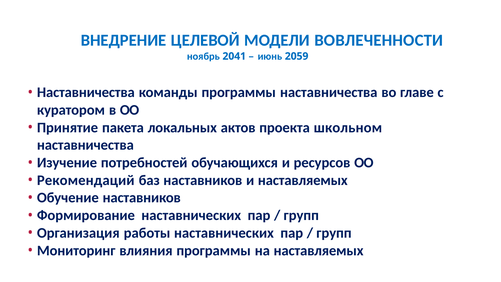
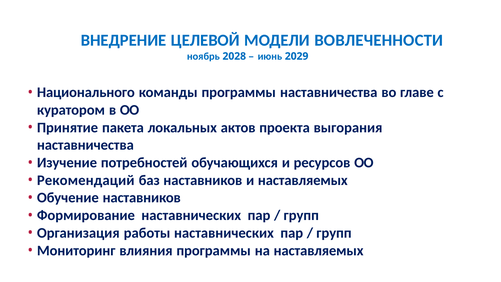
2041: 2041 -> 2028 (234, 56)
2059: 2059 -> 2029 (297, 56)
Наставничества: Наставничества -> Национального (86, 92)
школьном: школьном -> выгорания (348, 128)
